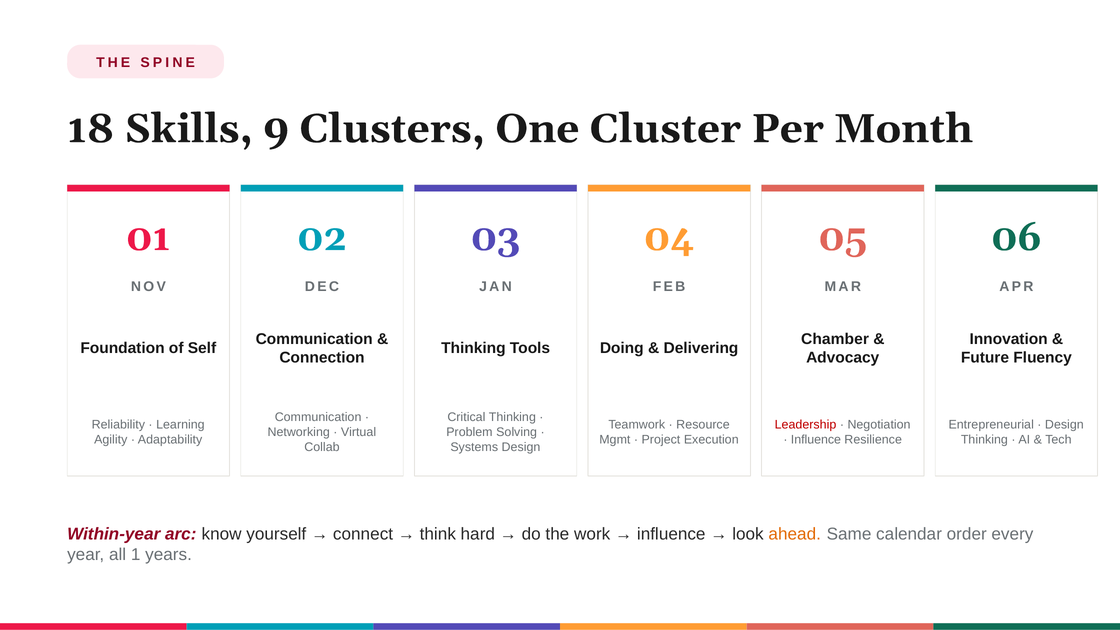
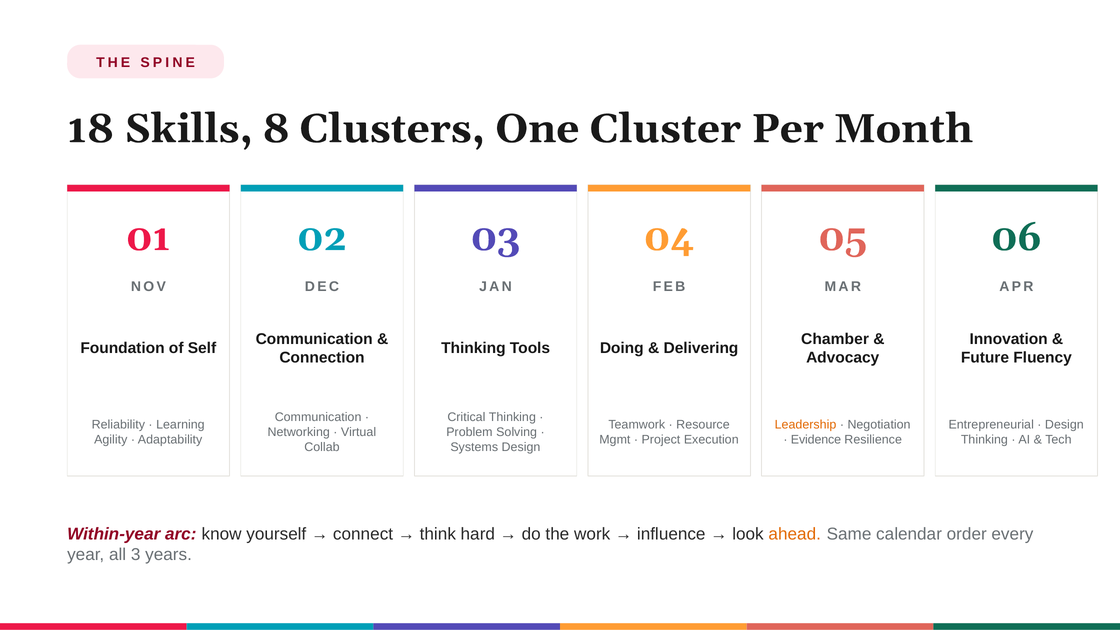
9: 9 -> 8 (276, 129)
Leadership colour: red -> orange (806, 425)
Influence: Influence -> Evidence (816, 439)
1: 1 -> 3 (136, 555)
